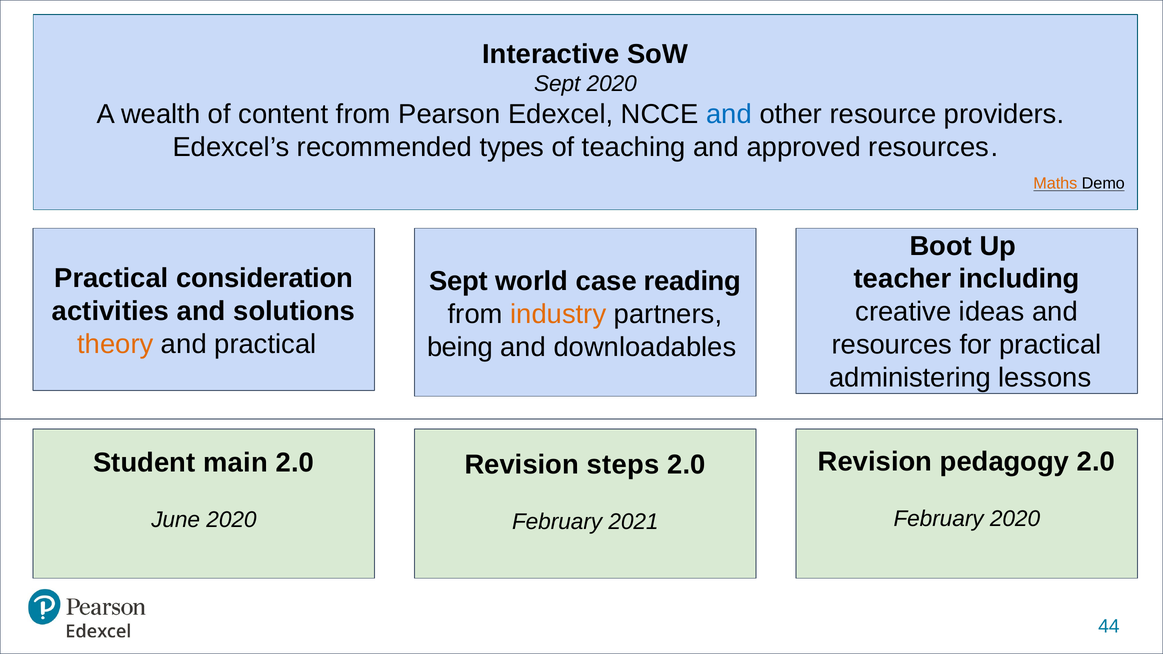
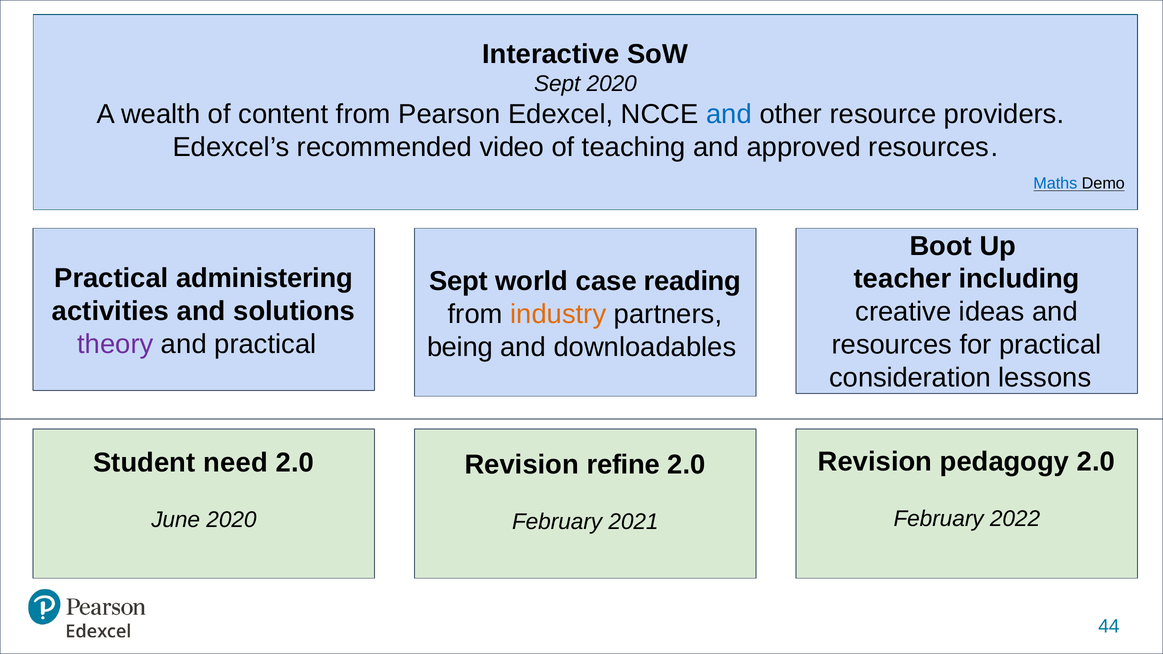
types: types -> video (512, 147)
Maths colour: orange -> blue (1055, 184)
consideration: consideration -> administering (265, 279)
theory colour: orange -> purple (115, 344)
administering: administering -> consideration (910, 378)
main: main -> need (235, 463)
steps: steps -> refine (623, 465)
February 2020: 2020 -> 2022 (1015, 519)
